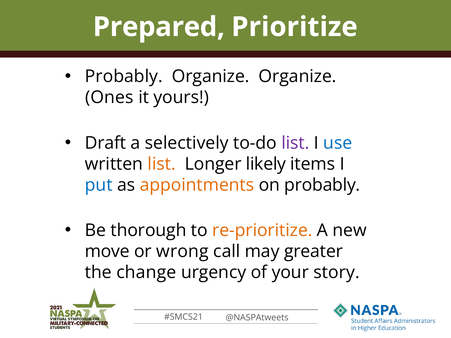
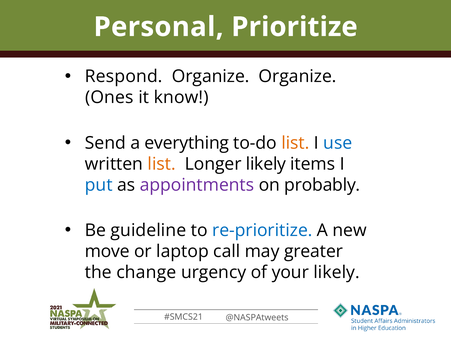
Prepared: Prepared -> Personal (159, 27)
Probably: Probably -> Respond (124, 77)
yours: yours -> know (181, 98)
Draft: Draft -> Send (105, 143)
selectively: selectively -> everything (187, 143)
list colour: purple -> orange (295, 143)
appointments colour: orange -> purple (197, 185)
thorough: thorough -> guideline (148, 231)
re-prioritize colour: orange -> blue (262, 231)
wrong: wrong -> laptop (183, 252)
your story: story -> likely (337, 273)
